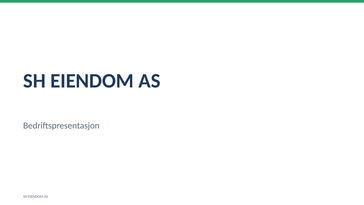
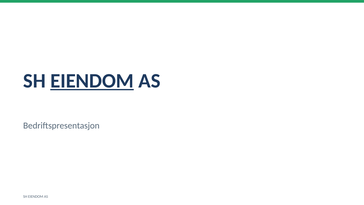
EIENDOM underline: none -> present (92, 81)
